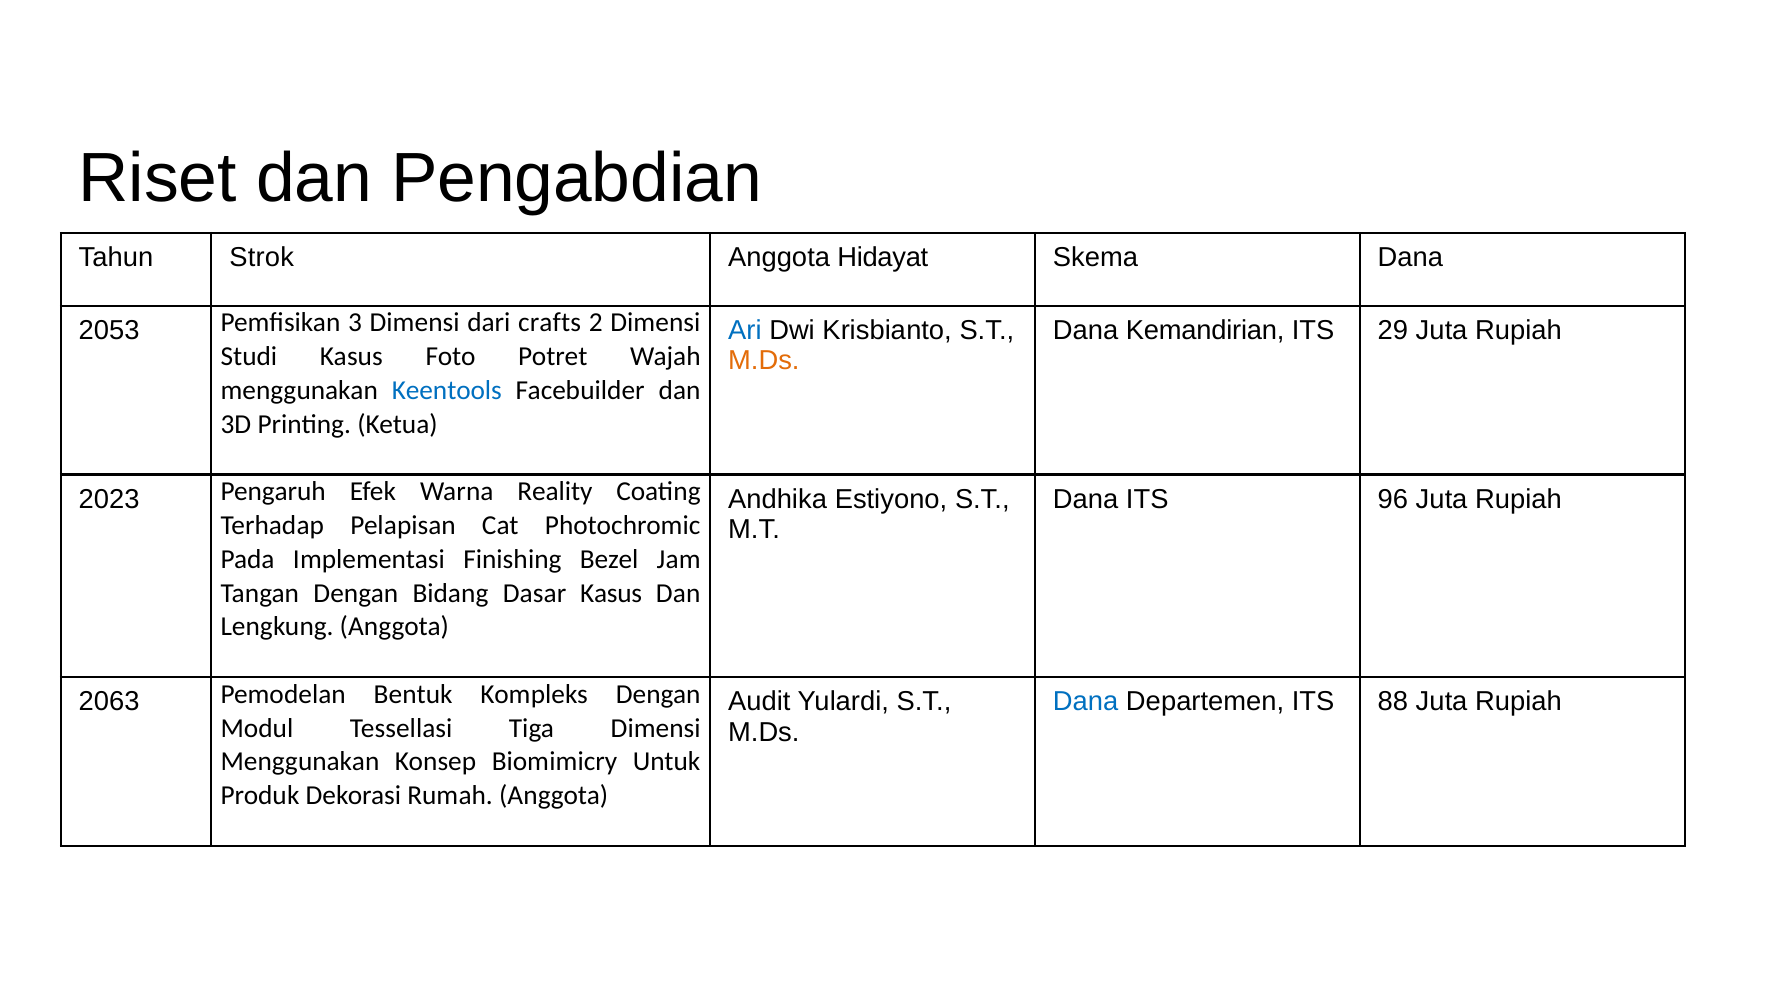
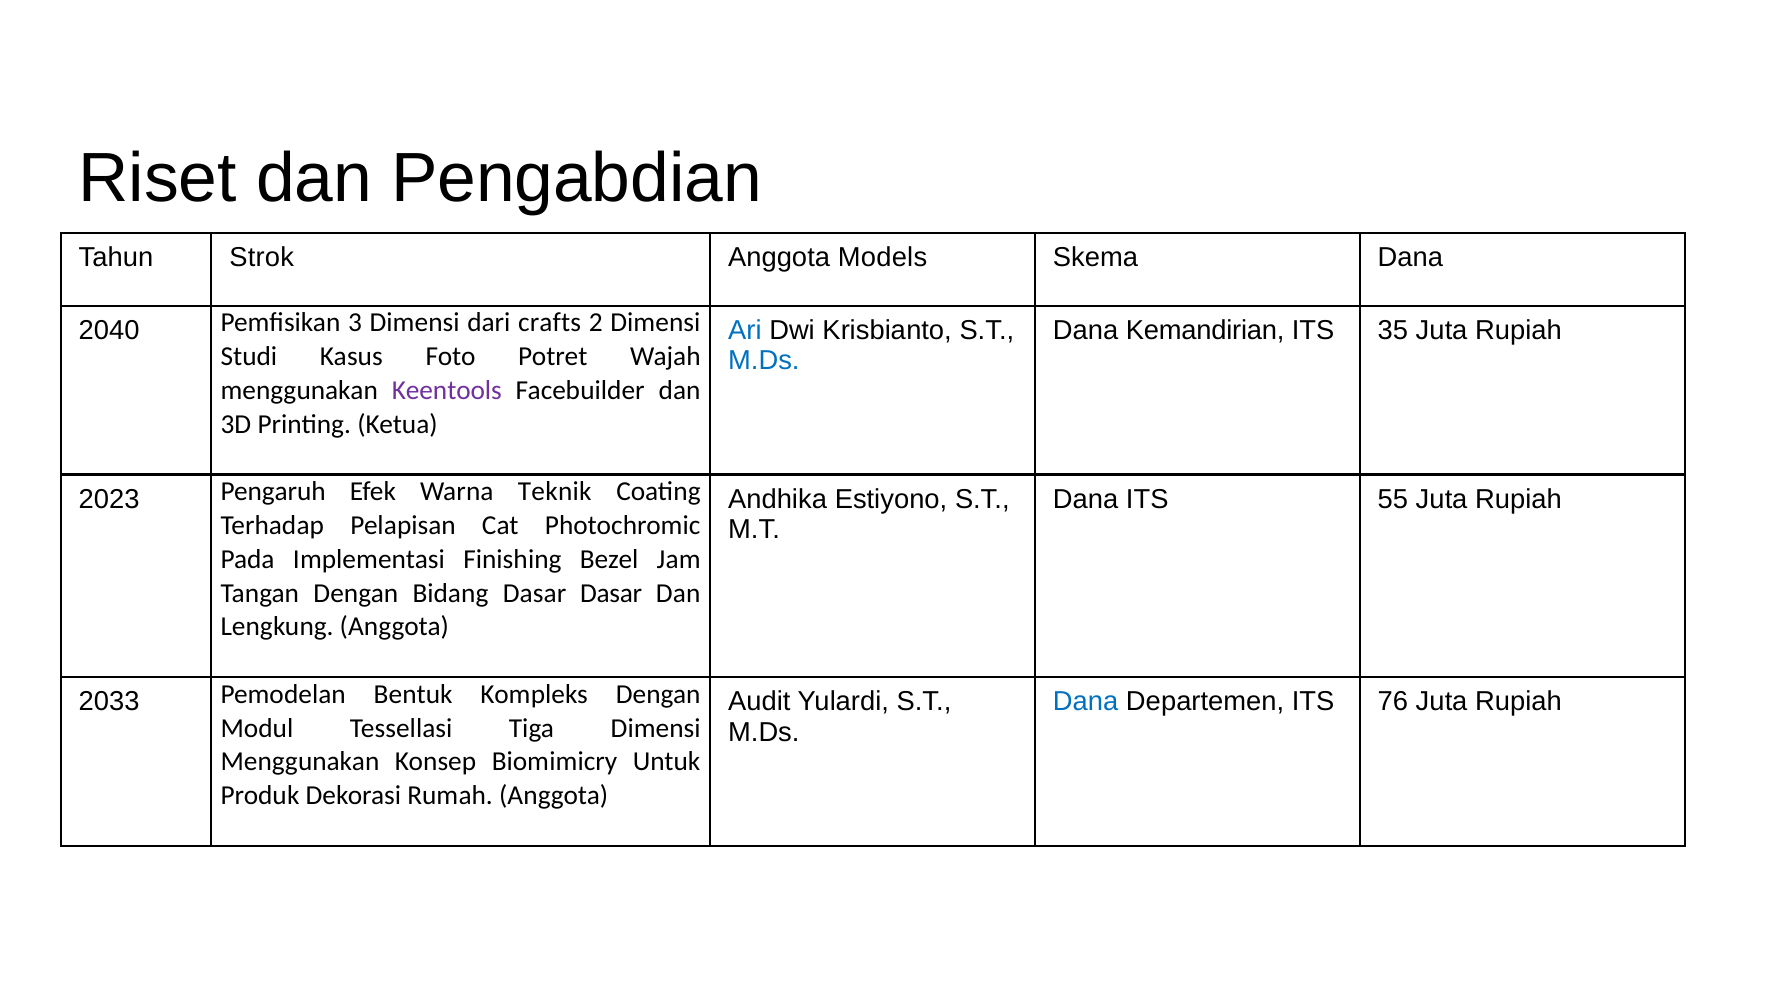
Hidayat: Hidayat -> Models (883, 258)
2053: 2053 -> 2040 (109, 330)
29: 29 -> 35 (1393, 330)
M.Ds colour: orange -> blue (764, 360)
Keentools colour: blue -> purple (447, 390)
Reality: Reality -> Teknik (555, 491)
96: 96 -> 55 (1393, 499)
Dasar Kasus: Kasus -> Dasar (611, 593)
2063: 2063 -> 2033 (109, 701)
88: 88 -> 76 (1393, 701)
